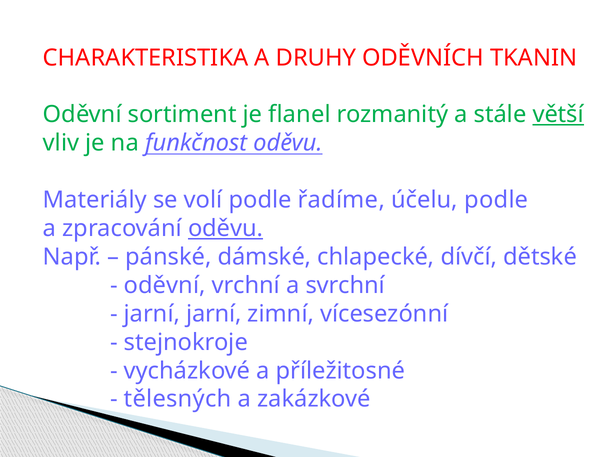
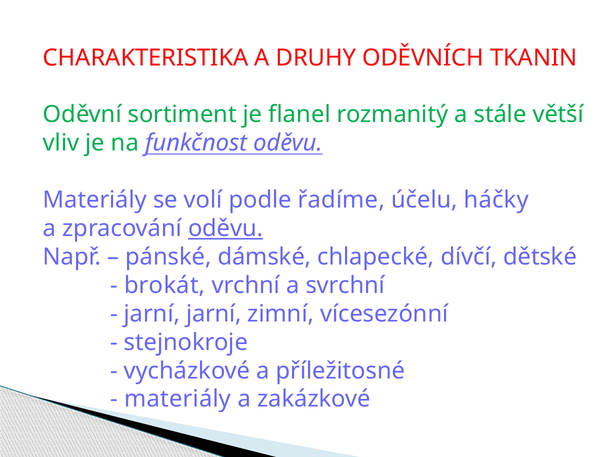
větší underline: present -> none (558, 115)
účelu podle: podle -> háčky (496, 200)
oděvní: oděvní -> brokát (165, 286)
tělesných: tělesných -> materiály (178, 400)
